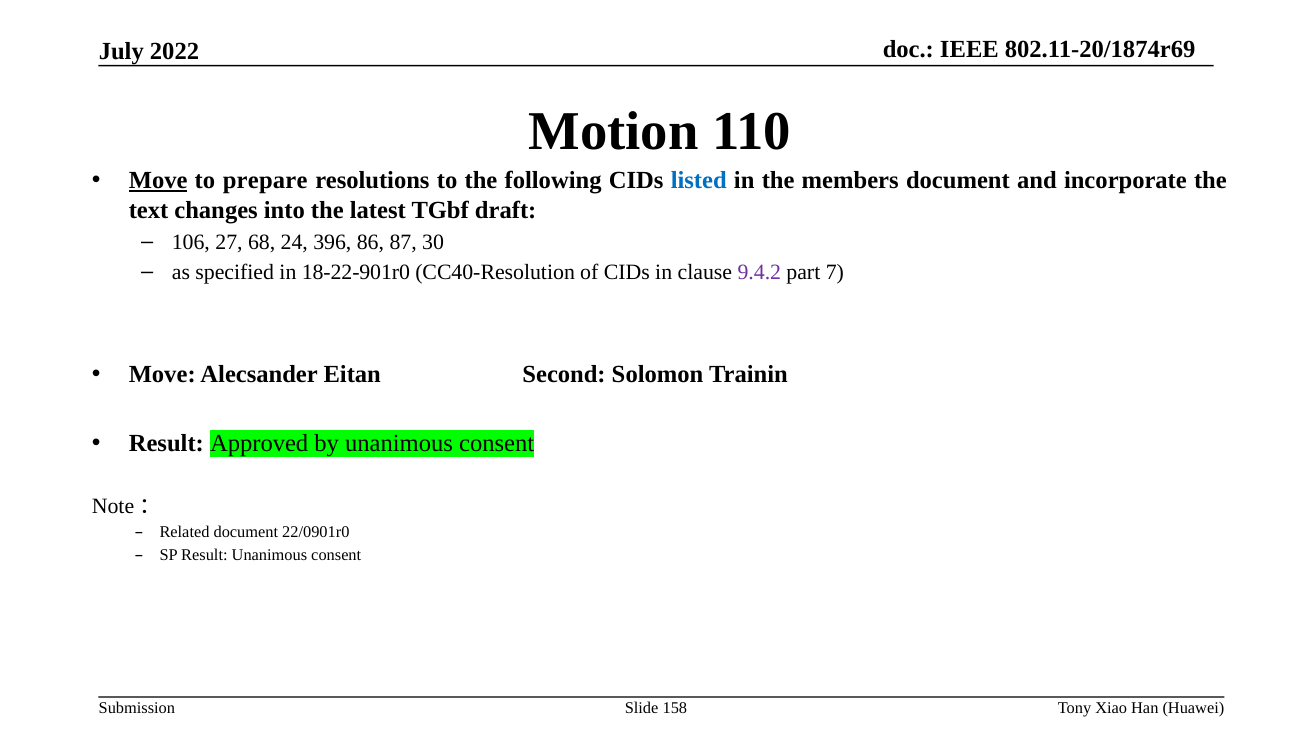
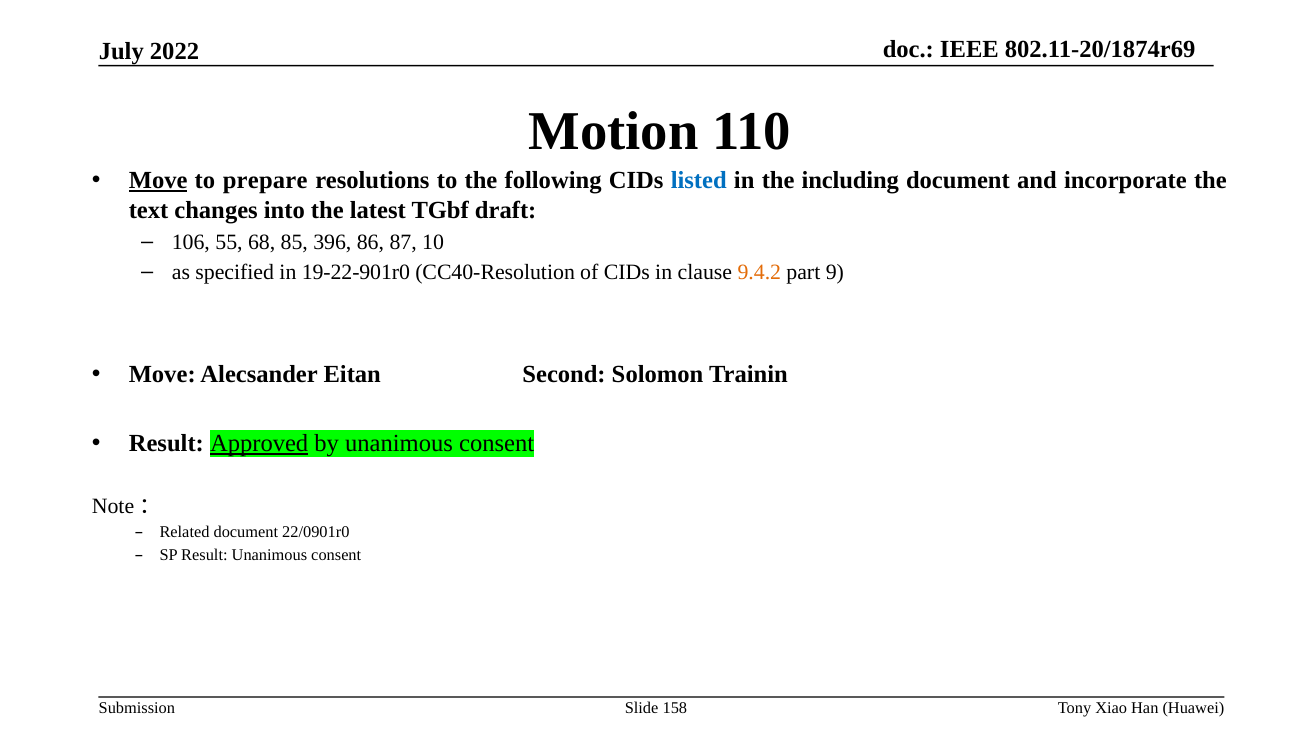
members: members -> including (850, 181)
27: 27 -> 55 (229, 242)
24: 24 -> 85 (294, 242)
30: 30 -> 10 (433, 242)
18-22-901r0: 18-22-901r0 -> 19-22-901r0 (356, 273)
9.4.2 colour: purple -> orange (759, 273)
7: 7 -> 9 (835, 273)
Approved underline: none -> present (259, 443)
